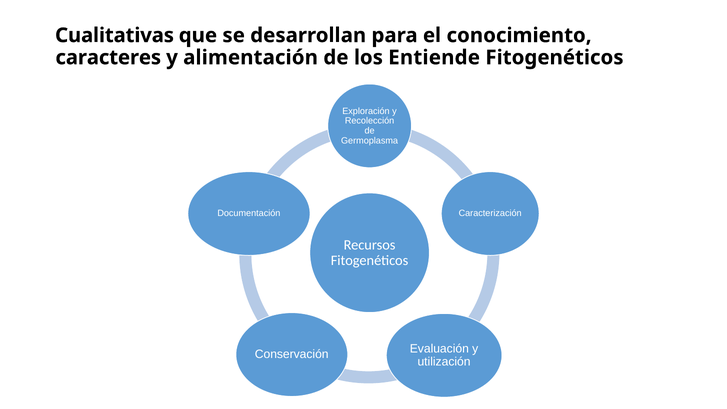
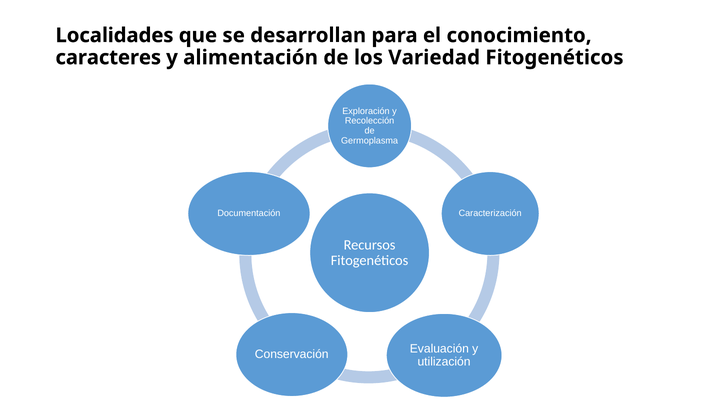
Cualitativas: Cualitativas -> Localidades (114, 35)
Entiende: Entiende -> Variedad (434, 58)
